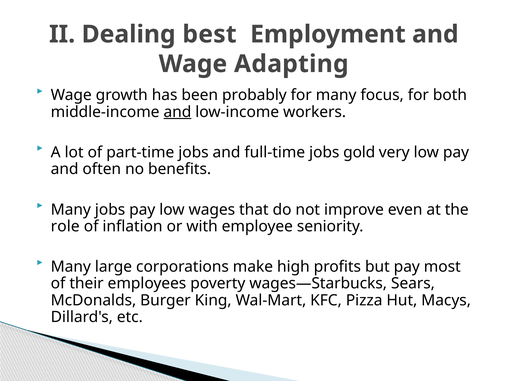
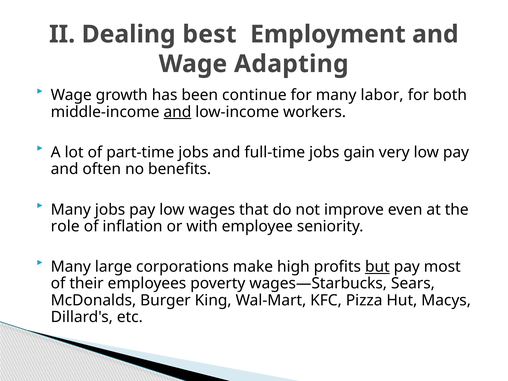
probably: probably -> continue (254, 95)
focus: focus -> labor (382, 95)
gold: gold -> gain (359, 152)
but underline: none -> present (377, 267)
